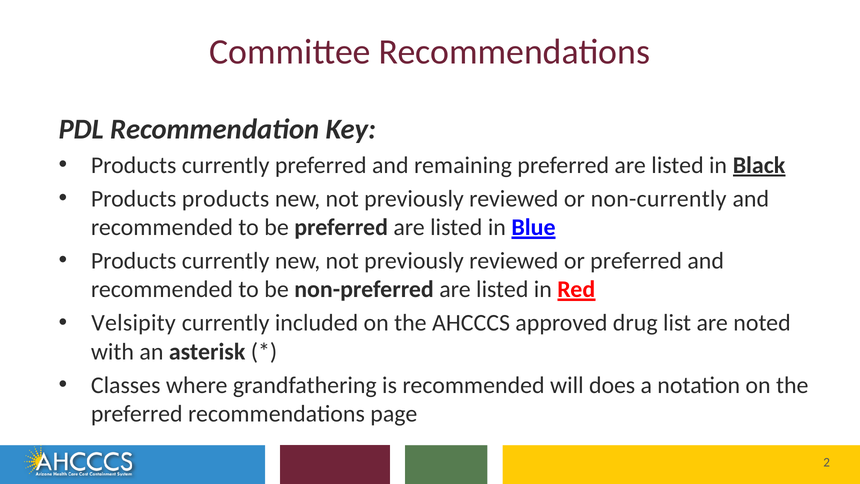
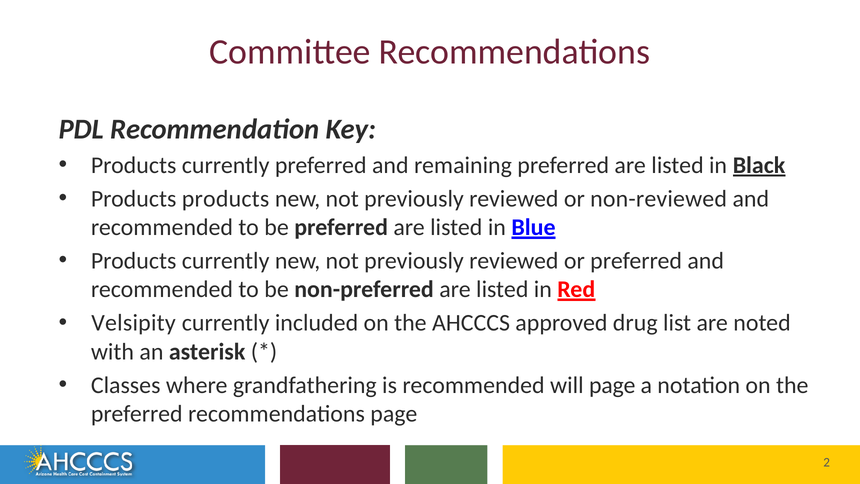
non-currently: non-currently -> non-reviewed (659, 199)
will does: does -> page (612, 385)
